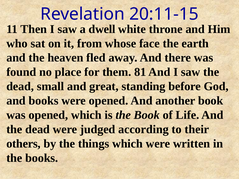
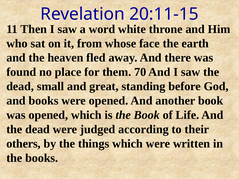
dwell: dwell -> word (102, 29)
81: 81 -> 70 (140, 72)
